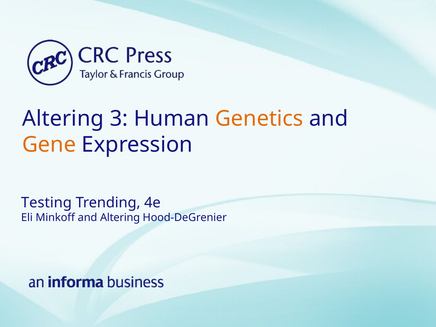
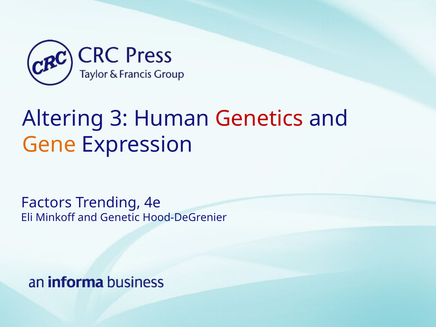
Genetics colour: orange -> red (259, 118)
Testing: Testing -> Factors (46, 203)
and Altering: Altering -> Genetic (120, 218)
